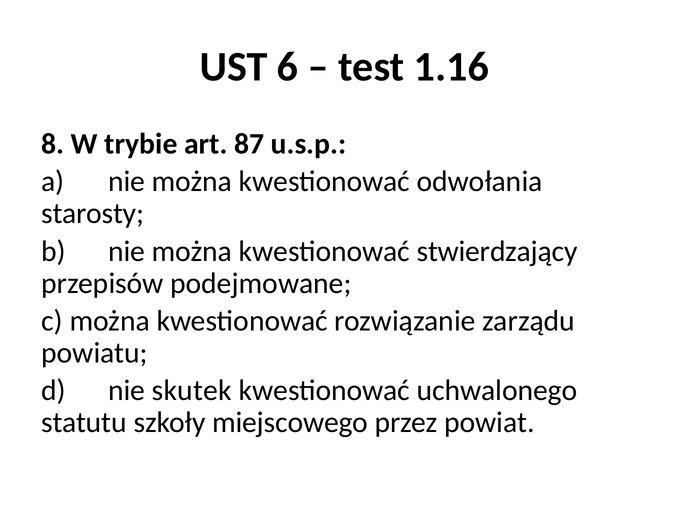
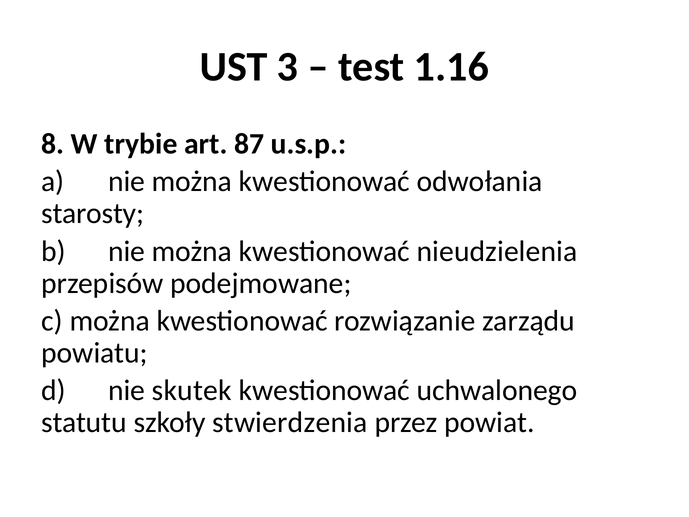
6: 6 -> 3 (288, 67)
stwierdzający: stwierdzający -> nieudzielenia (497, 251)
miejscowego: miejscowego -> stwierdzenia (290, 422)
